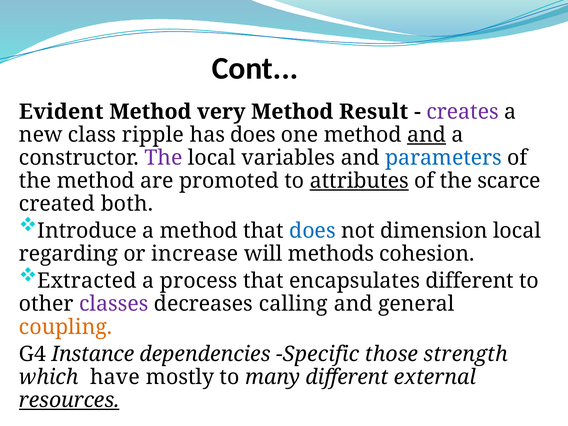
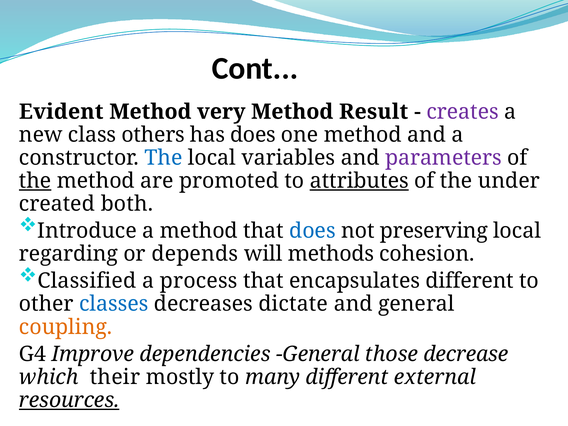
ripple: ripple -> others (153, 135)
and underline: present -> none (427, 135)
The colour: purple -> blue (163, 158)
parameters colour: blue -> purple (443, 158)
the underline: none -> present (35, 181)
scarce: scarce -> under (509, 181)
dimension: dimension -> preserving (434, 231)
increase: increase -> depends (195, 254)
Extracted: Extracted -> Classified (87, 281)
classes colour: purple -> blue (114, 304)
calling: calling -> dictate (293, 304)
Instance: Instance -> Improve (93, 354)
dependencies Specific: Specific -> General (318, 354)
strength: strength -> decrease (466, 354)
have: have -> their (115, 377)
